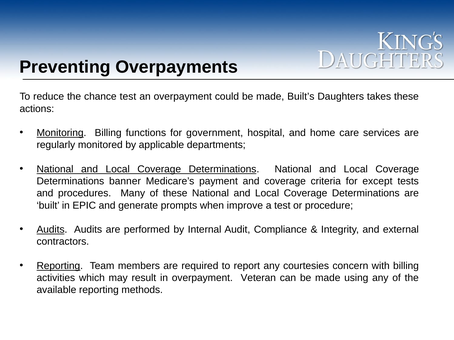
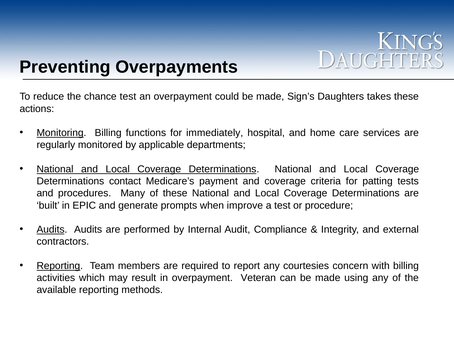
Built’s: Built’s -> Sign’s (301, 97)
government: government -> immediately (215, 133)
banner: banner -> contact (125, 181)
except: except -> patting (378, 181)
